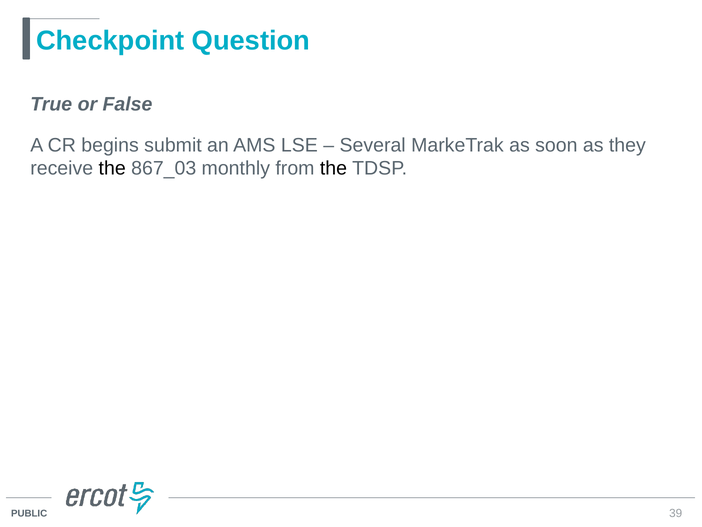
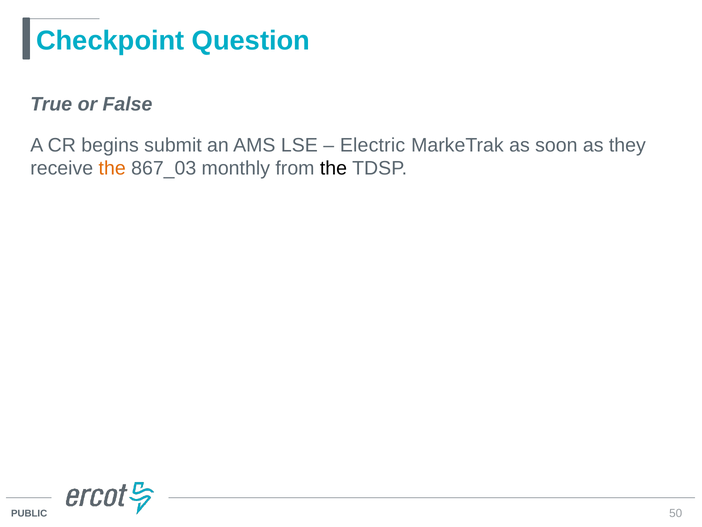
Several: Several -> Electric (373, 145)
the colour: black -> orange (112, 168)
39: 39 -> 50 (676, 513)
